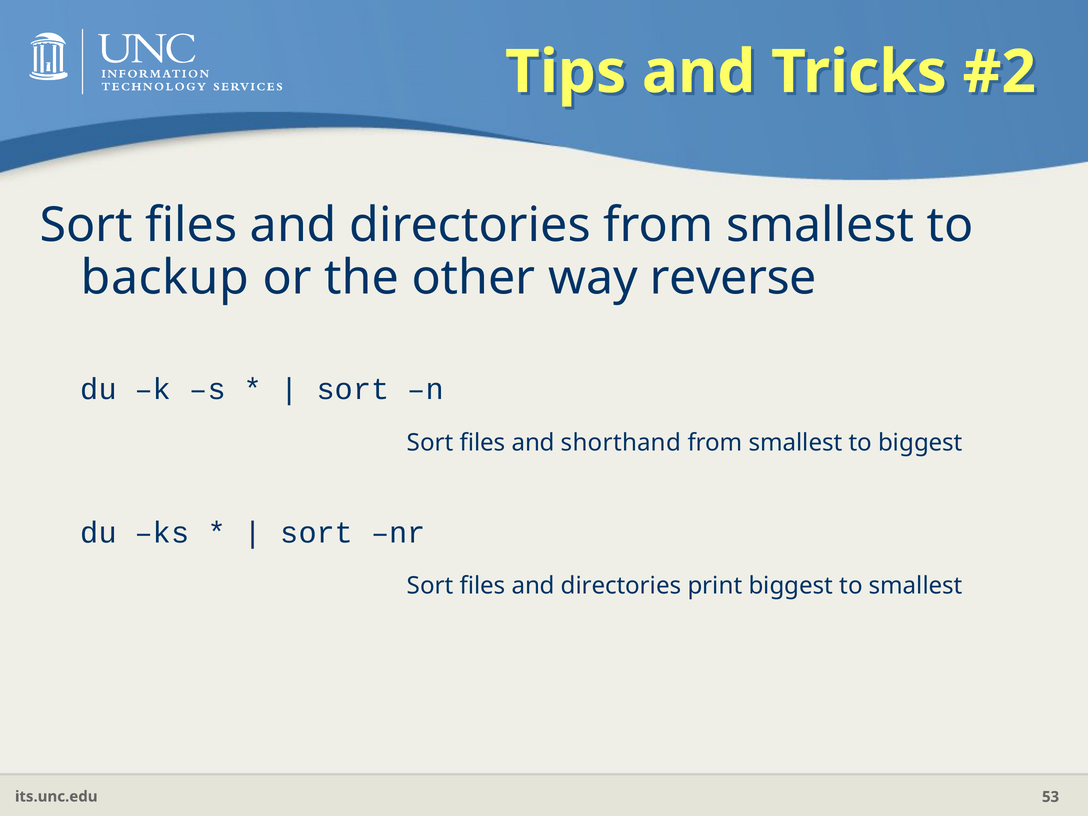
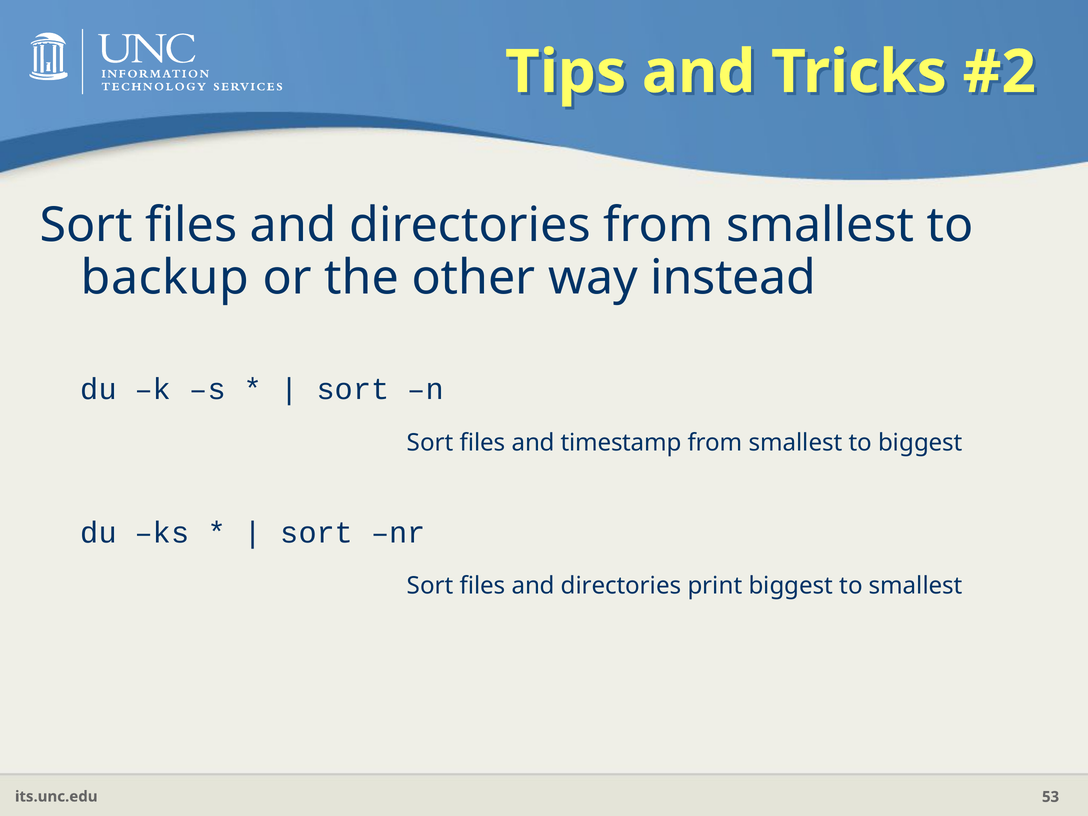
reverse: reverse -> instead (733, 278)
shorthand: shorthand -> timestamp (621, 443)
